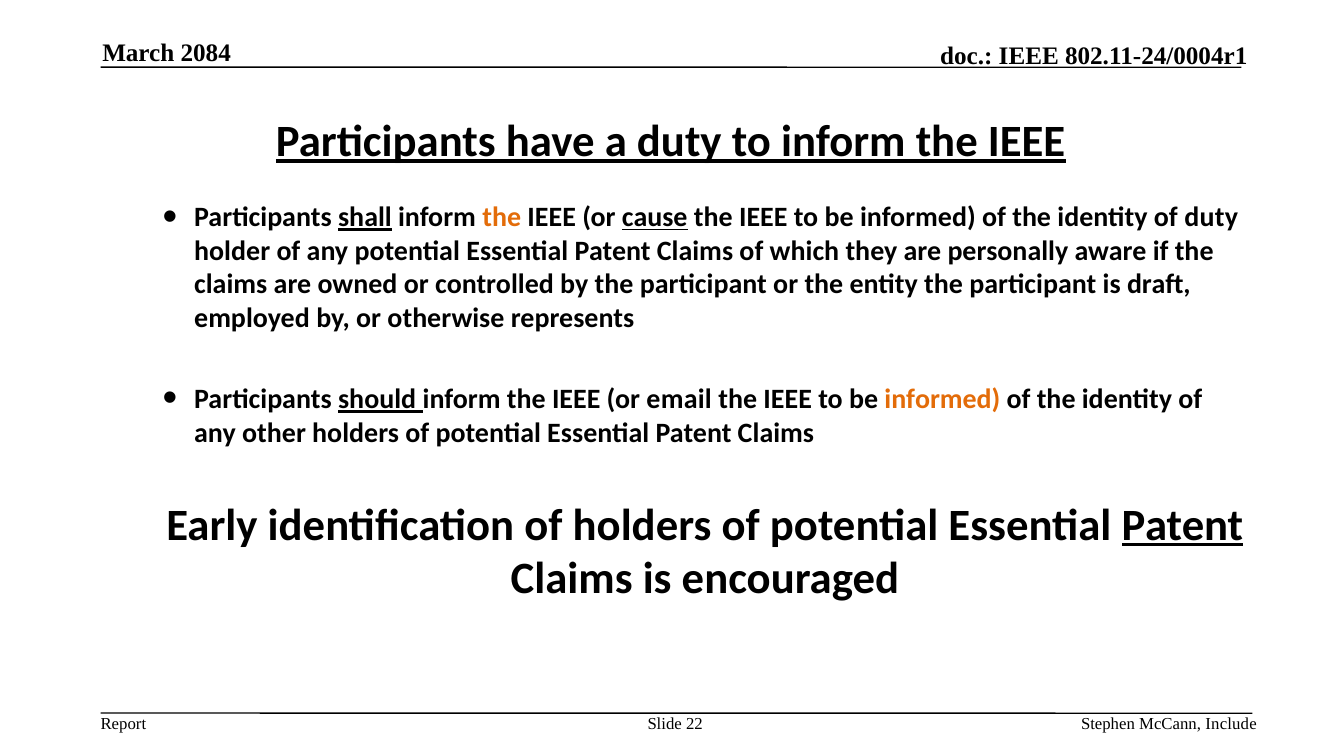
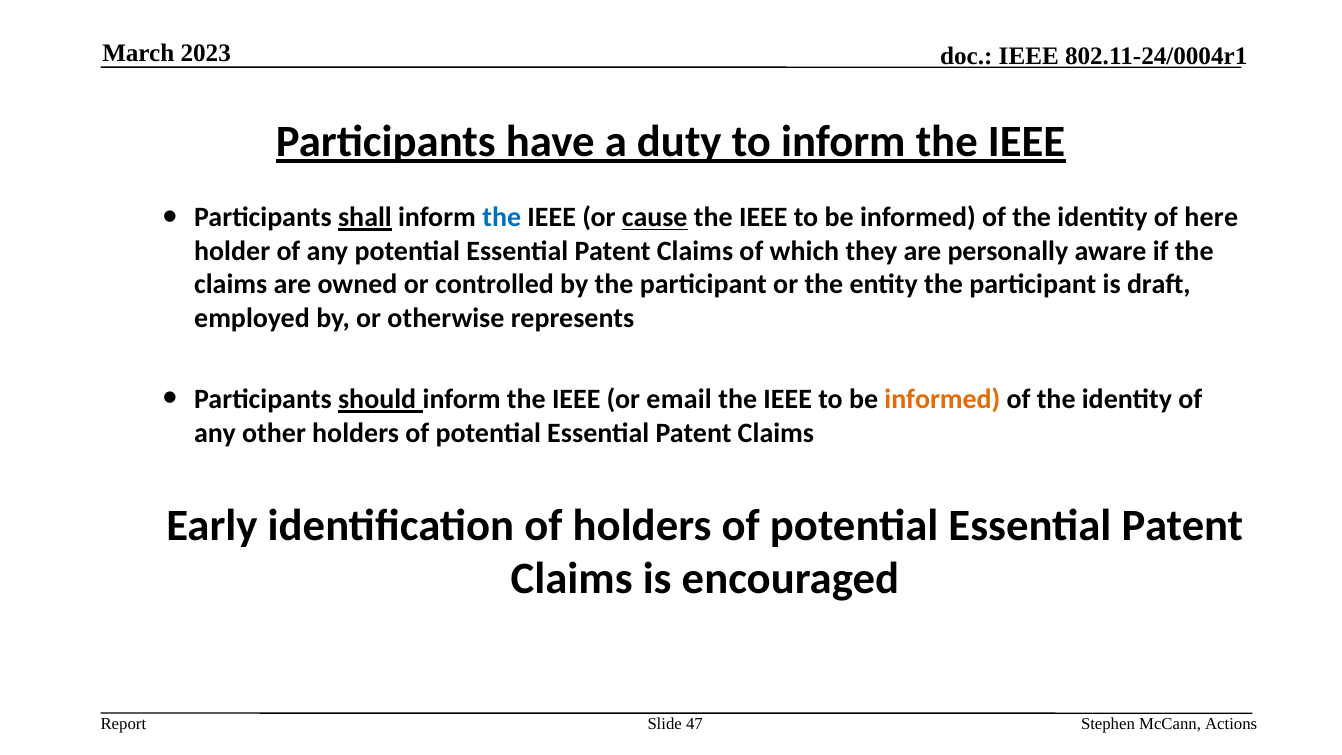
2084: 2084 -> 2023 (206, 53)
the colour: orange -> blue (502, 218)
of duty: duty -> here (1211, 218)
Patent underline: present -> none (1182, 525)
22: 22 -> 47 (694, 724)
Include: Include -> Actions (1231, 724)
